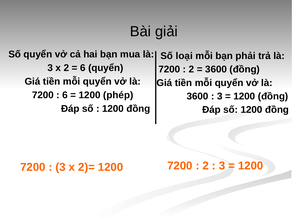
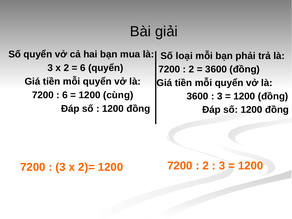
phép: phép -> cùng (118, 95)
